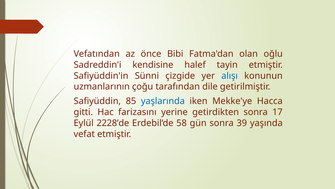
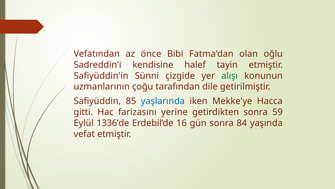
alışı colour: blue -> green (230, 76)
17: 17 -> 59 (277, 112)
2228’de: 2228’de -> 1336’de (113, 123)
58: 58 -> 16 (182, 123)
39: 39 -> 84 (242, 123)
